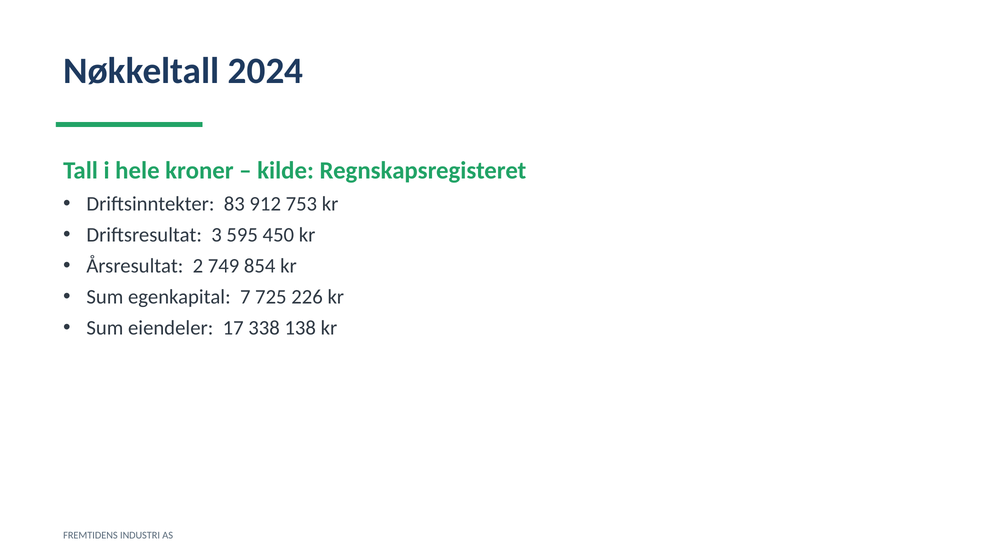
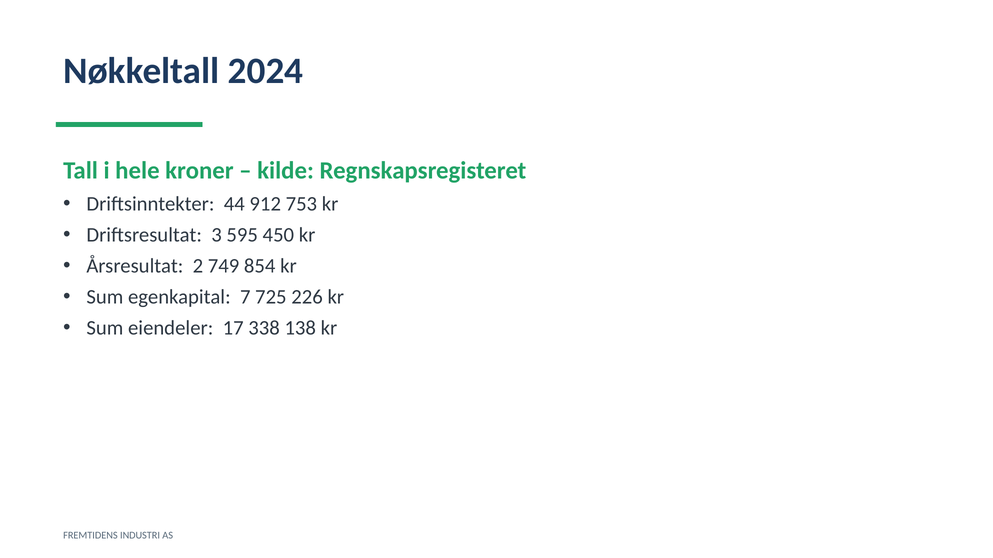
83: 83 -> 44 (234, 204)
